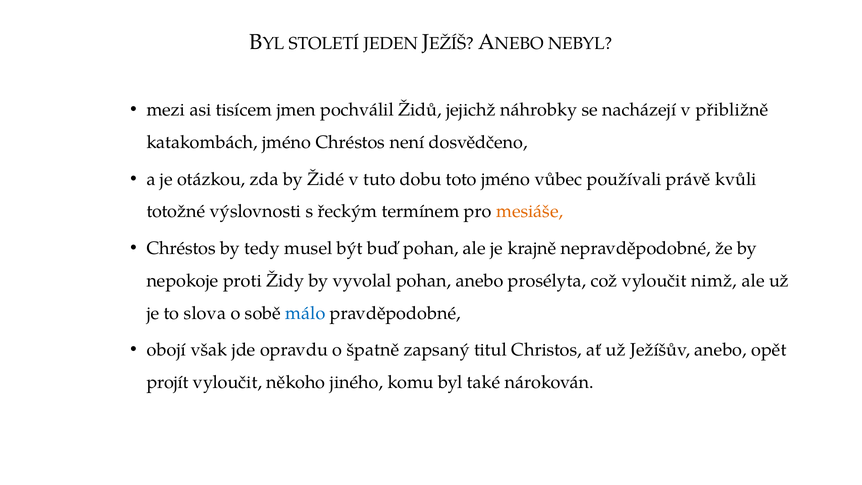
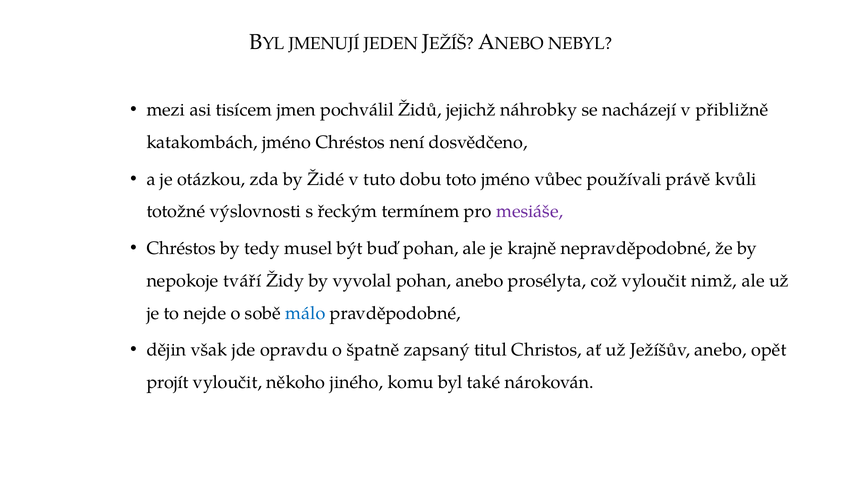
STOLETÍ: STOLETÍ -> JMENUJÍ (324, 44)
mesiáše colour: orange -> purple (530, 211)
proti: proti -> tváří (242, 281)
slova: slova -> nejde (205, 313)
obojí: obojí -> dějin (166, 350)
